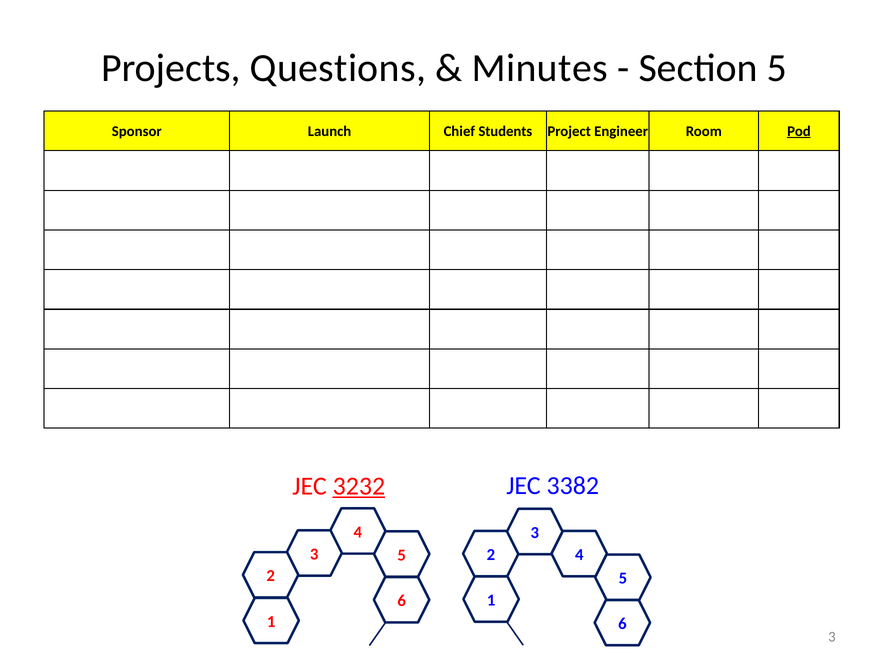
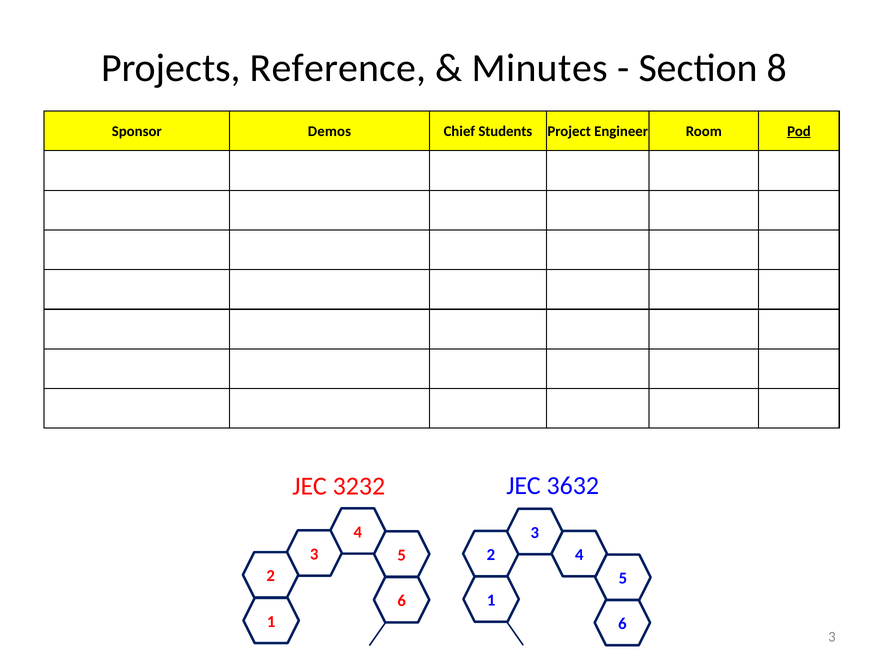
Questions: Questions -> Reference (338, 68)
Section 5: 5 -> 8 (777, 68)
Launch: Launch -> Demos (329, 131)
3232 underline: present -> none (359, 486)
3382: 3382 -> 3632 (573, 485)
